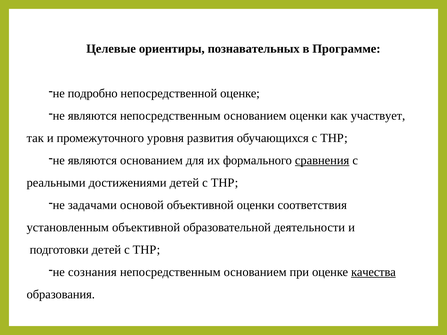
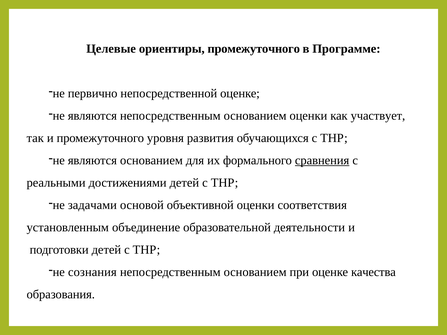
ориентиры познавательных: познавательных -> промежуточного (254, 49)
подробно: подробно -> первично (93, 93)
установленным объективной: объективной -> объединение (146, 228)
качества underline: present -> none (373, 272)
